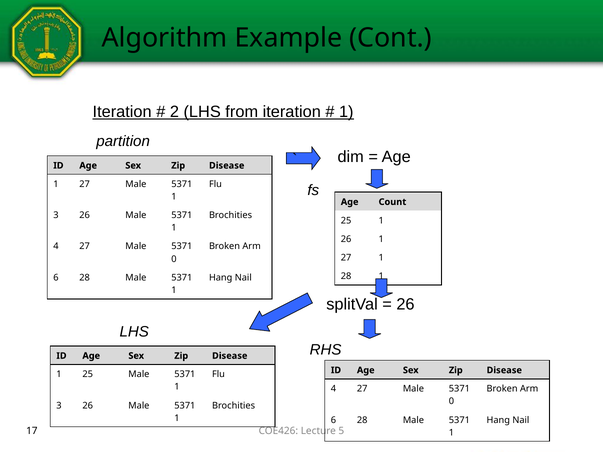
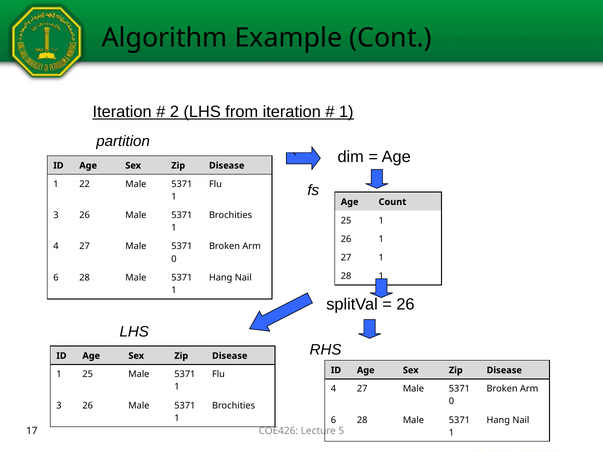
27: 27 -> 22 (85, 184)
